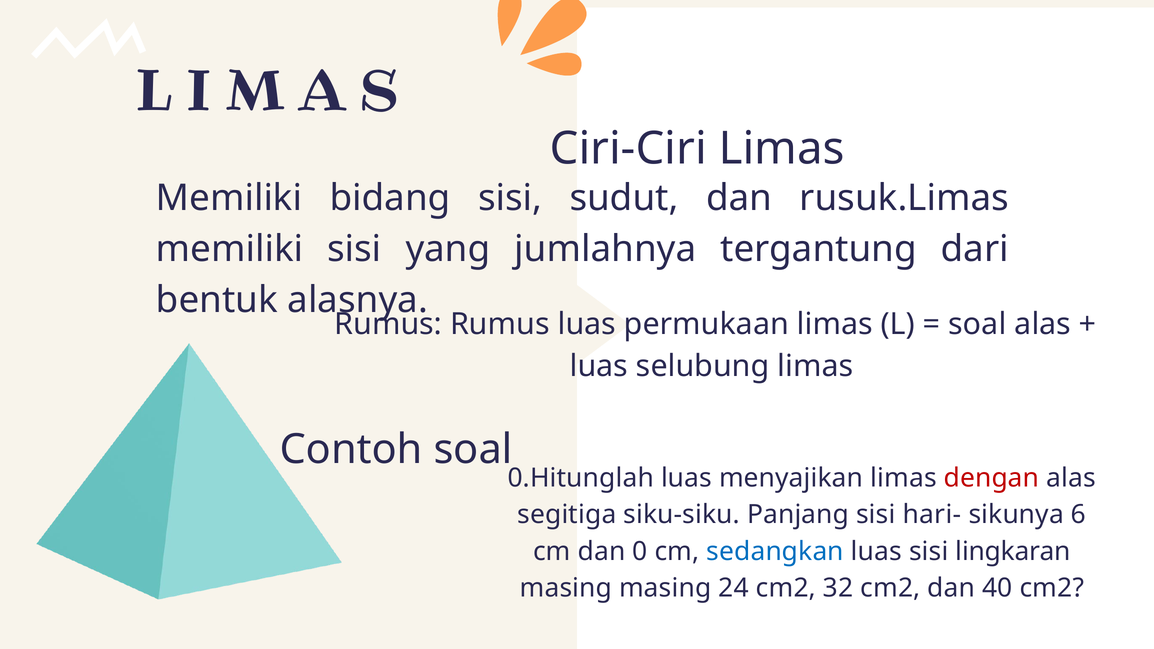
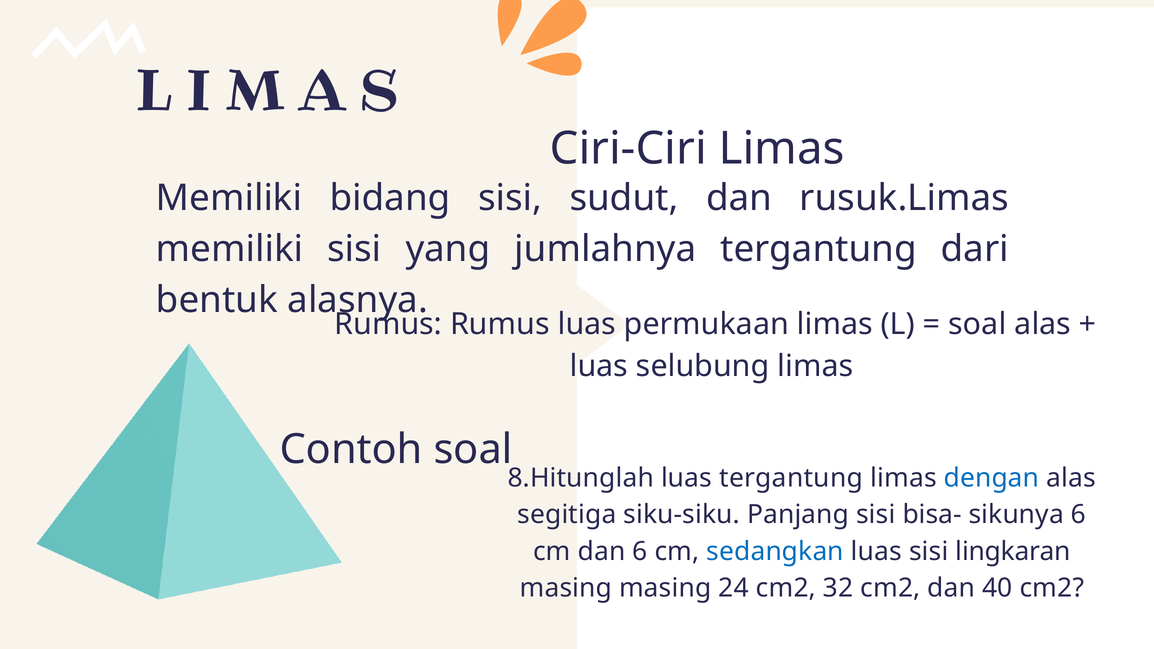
0.Hitunglah: 0.Hitunglah -> 8.Hitunglah (581, 478)
luas menyajikan: menyajikan -> tergantung (791, 478)
dengan colour: red -> blue (992, 478)
hari-: hari- -> bisa- (932, 515)
dan 0: 0 -> 6 (640, 551)
